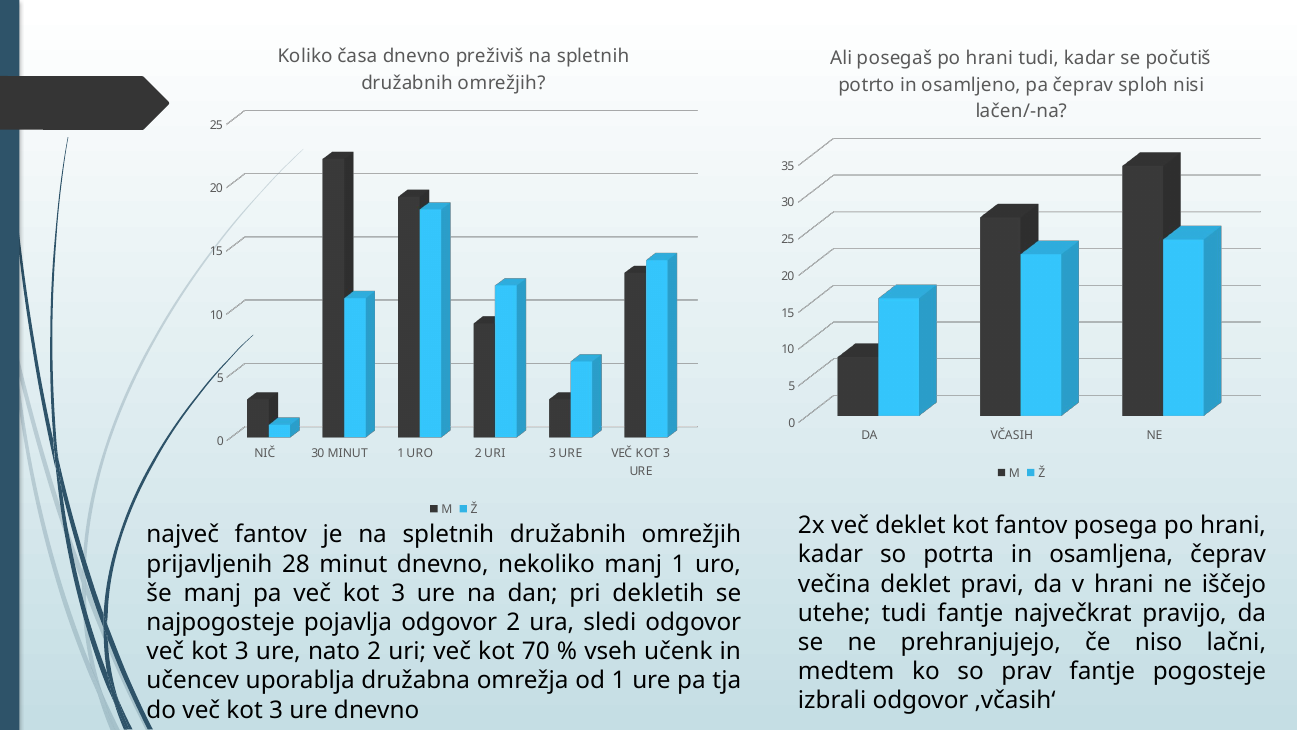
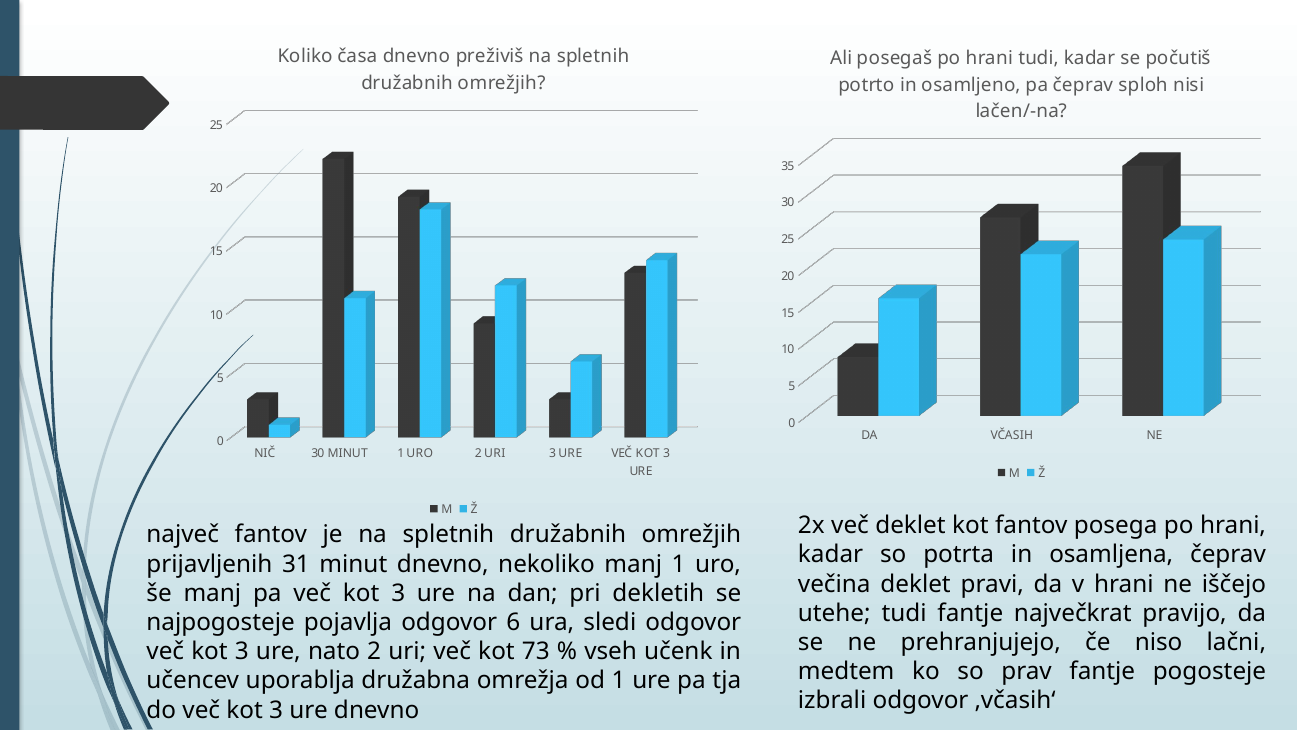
28: 28 -> 31 (296, 564)
odgovor 2: 2 -> 6 (513, 622)
70: 70 -> 73 (536, 651)
